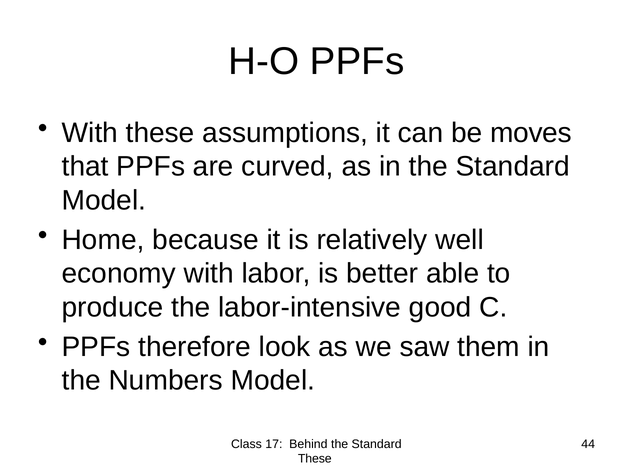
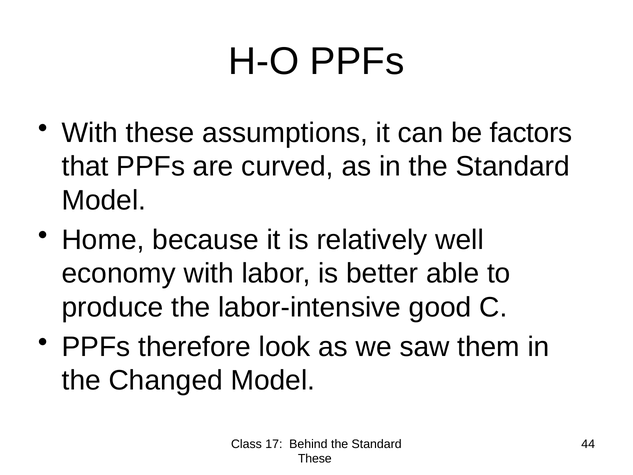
moves: moves -> factors (531, 133)
Numbers: Numbers -> Changed (166, 380)
